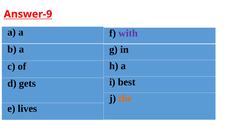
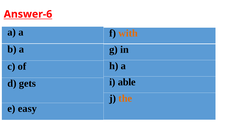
Answer-9: Answer-9 -> Answer-6 (28, 14)
with colour: purple -> orange (128, 33)
best: best -> able (127, 82)
lives: lives -> easy (27, 109)
